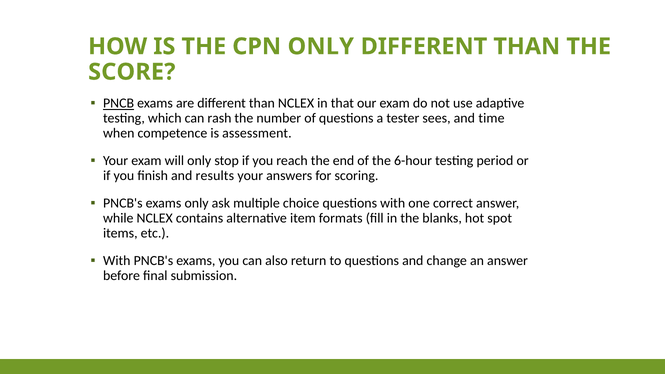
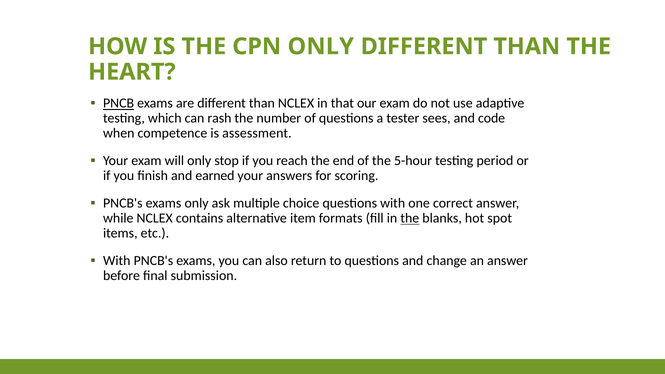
SCORE: SCORE -> HEART (132, 72)
time: time -> code (492, 118)
6-hour: 6-hour -> 5-hour (413, 161)
results: results -> earned (215, 176)
the underline: none -> present (410, 218)
